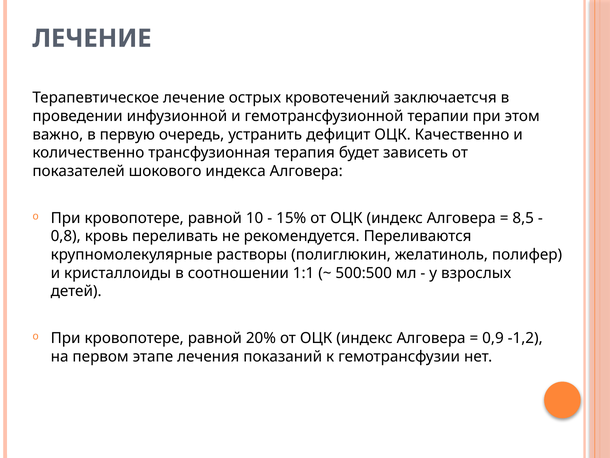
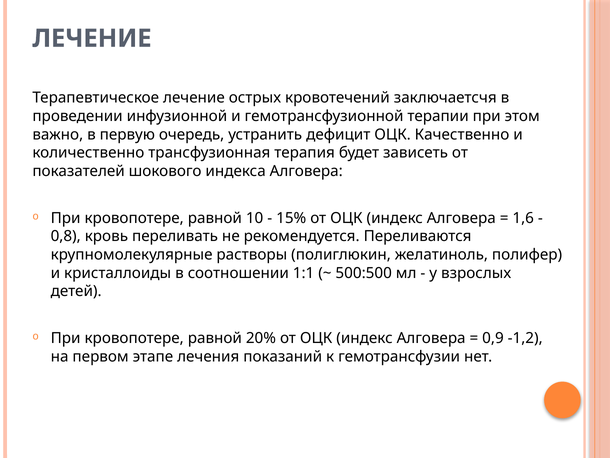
8,5: 8,5 -> 1,6 (523, 218)
